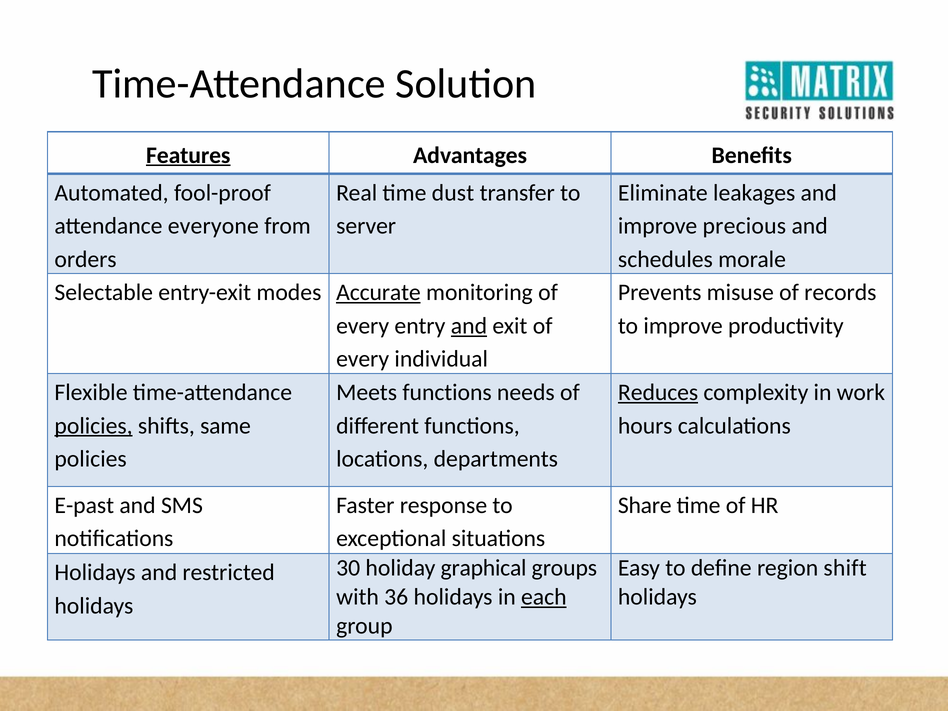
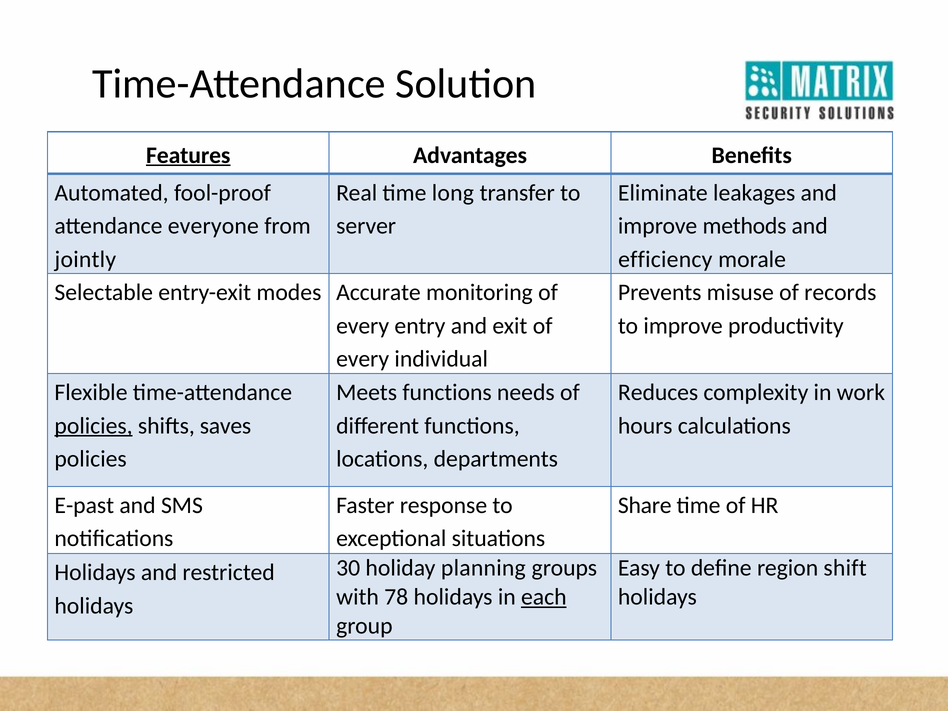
dust: dust -> long (453, 193)
precious: precious -> methods (745, 226)
orders: orders -> jointly (85, 259)
schedules: schedules -> efficiency (665, 259)
Accurate underline: present -> none (379, 293)
and underline: present -> none (469, 326)
Reduces underline: present -> none (658, 392)
same: same -> saves (226, 426)
graphical: graphical -> planning (483, 568)
36: 36 -> 78 (396, 597)
